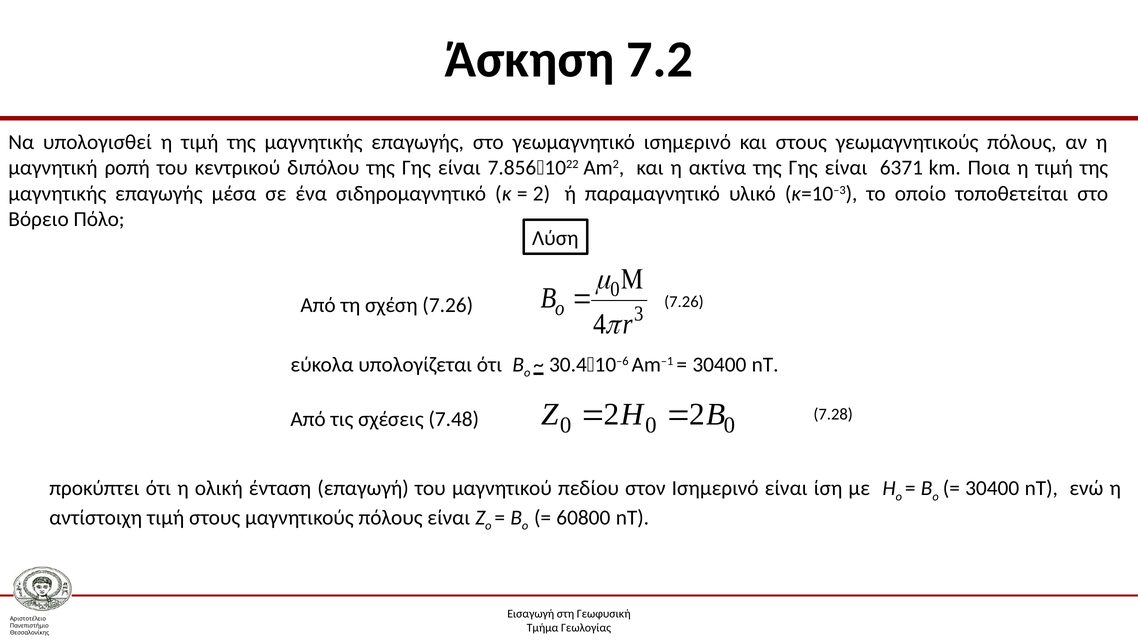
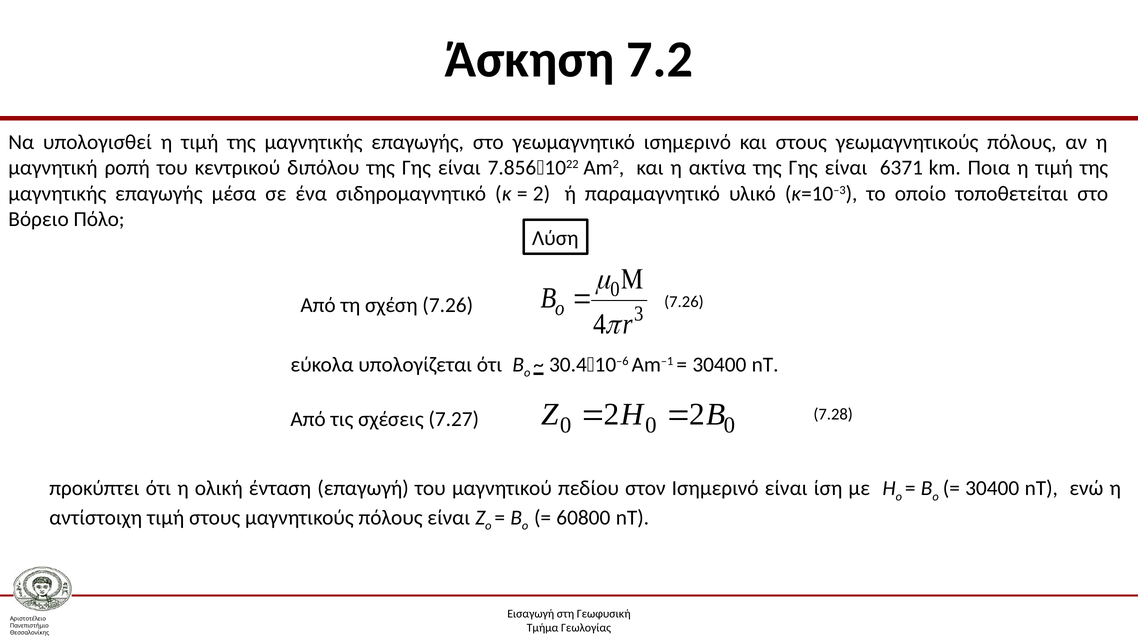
7.48: 7.48 -> 7.27 (454, 419)
